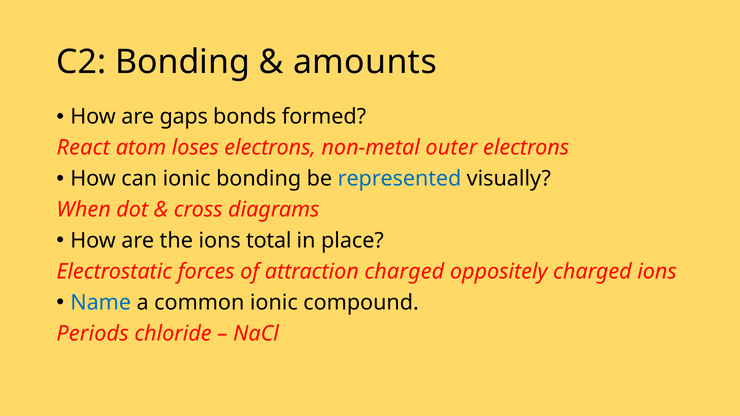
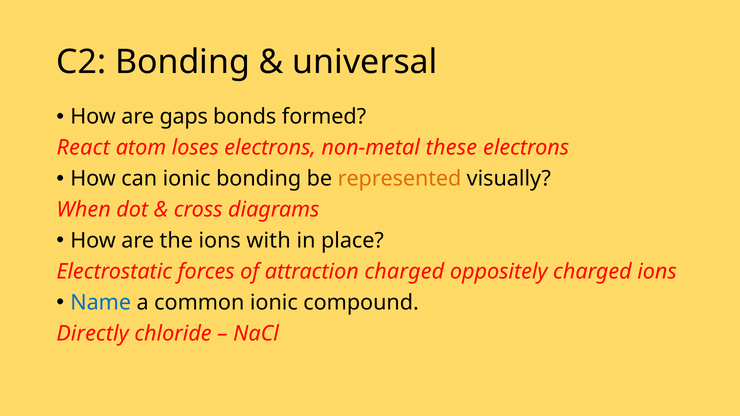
amounts: amounts -> universal (365, 62)
outer: outer -> these (451, 148)
represented colour: blue -> orange (400, 179)
total: total -> with (269, 241)
Periods: Periods -> Directly (93, 334)
